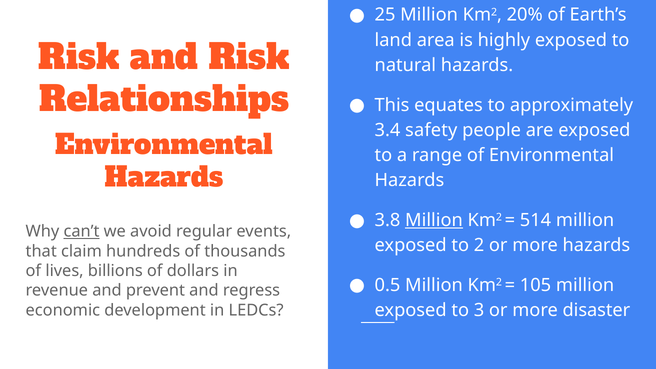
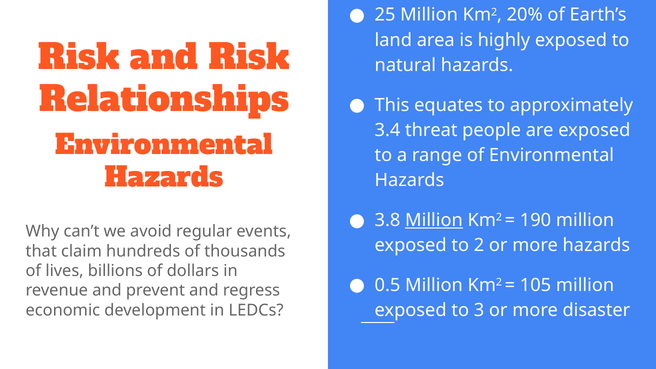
safety: safety -> threat (431, 130)
514: 514 -> 190 (535, 220)
can’t underline: present -> none (81, 231)
